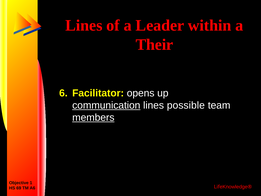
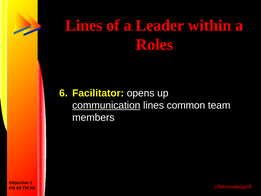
Their: Their -> Roles (154, 45)
possible: possible -> common (186, 105)
members underline: present -> none (93, 117)
